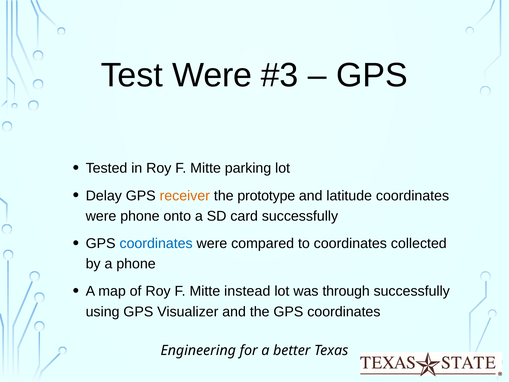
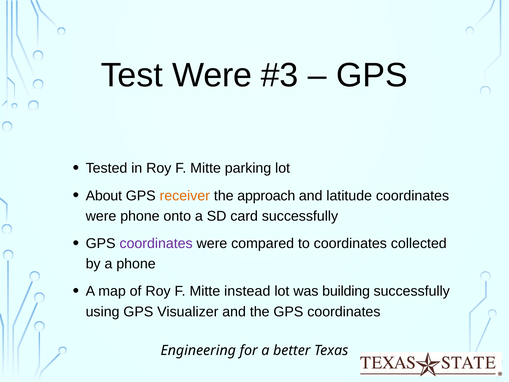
Delay: Delay -> About (104, 196)
prototype: prototype -> approach (266, 196)
coordinates colour: blue -> purple (156, 243)
through: through -> building (346, 291)
